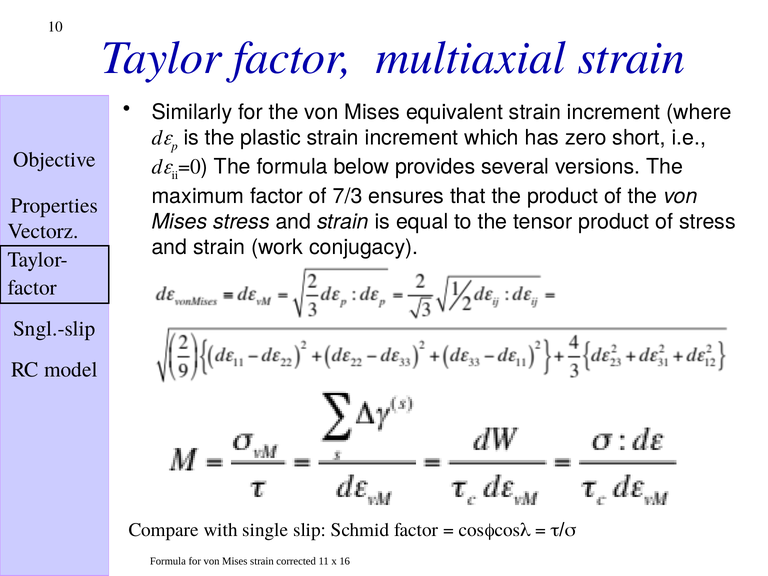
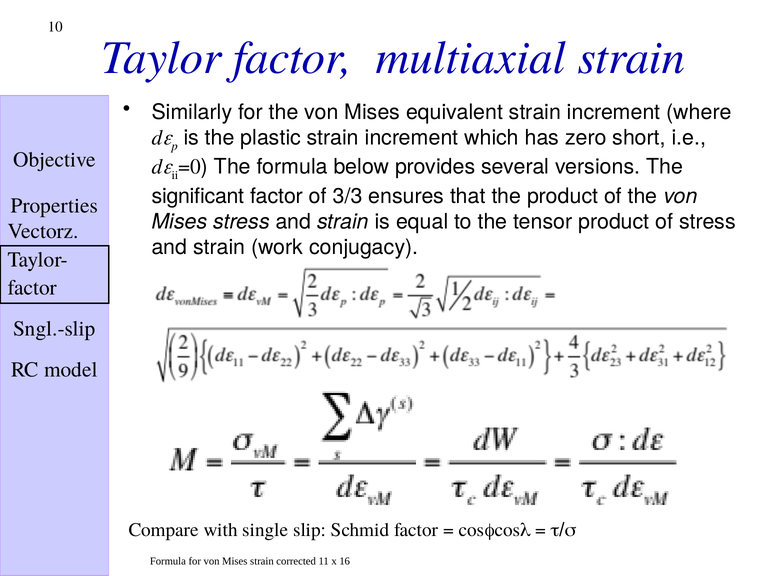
maximum: maximum -> significant (198, 196)
7/3: 7/3 -> 3/3 (348, 196)
